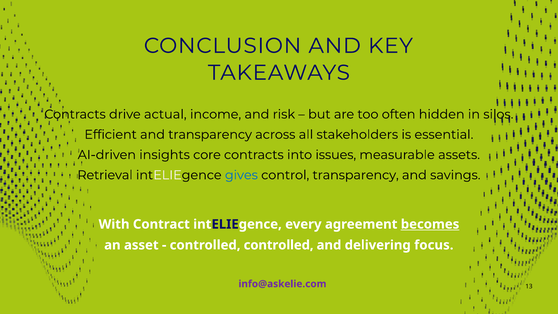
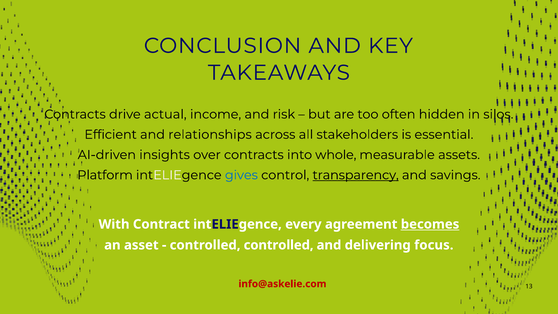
and transparency: transparency -> relationships (210, 135)
core: core -> over (207, 155)
issues: issues -> whole (336, 155)
Retrieval: Retrieval -> Platform (105, 175)
transparency underline: none -> present (356, 175)
info@askelie.com colour: purple -> red (282, 284)
